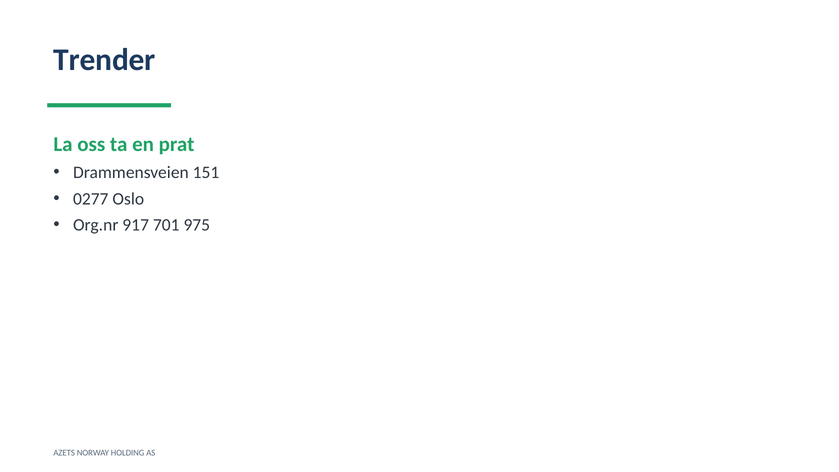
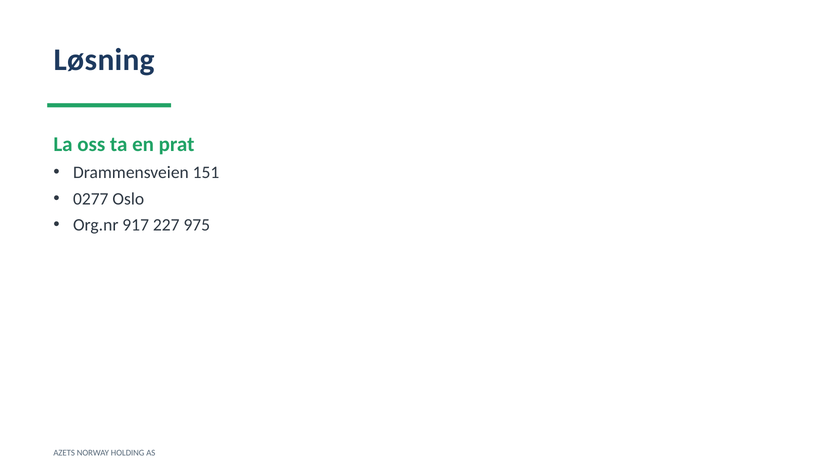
Trender: Trender -> Løsning (104, 60)
701: 701 -> 227 (166, 225)
